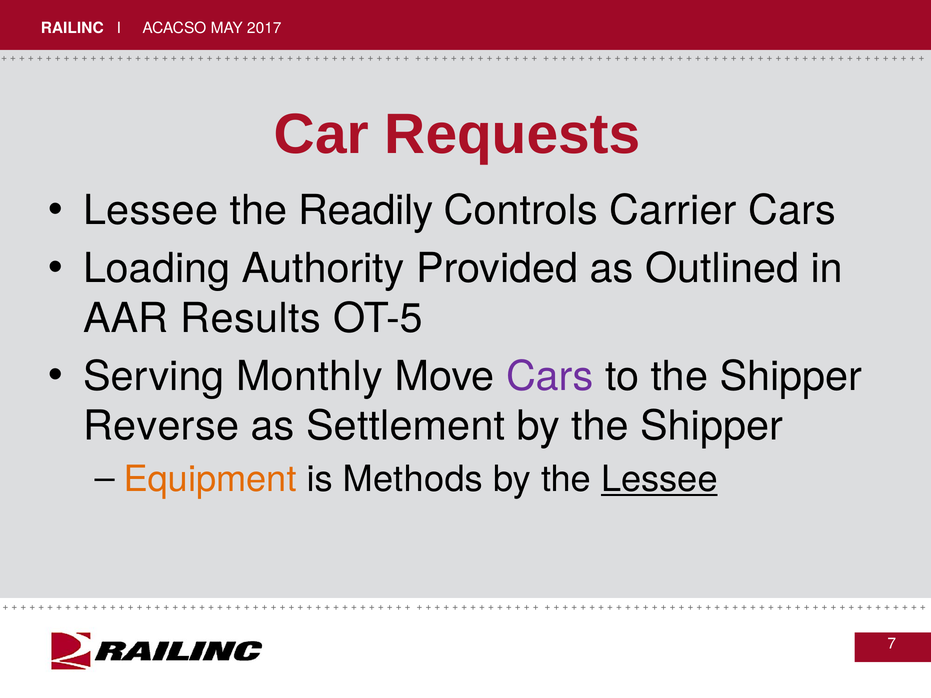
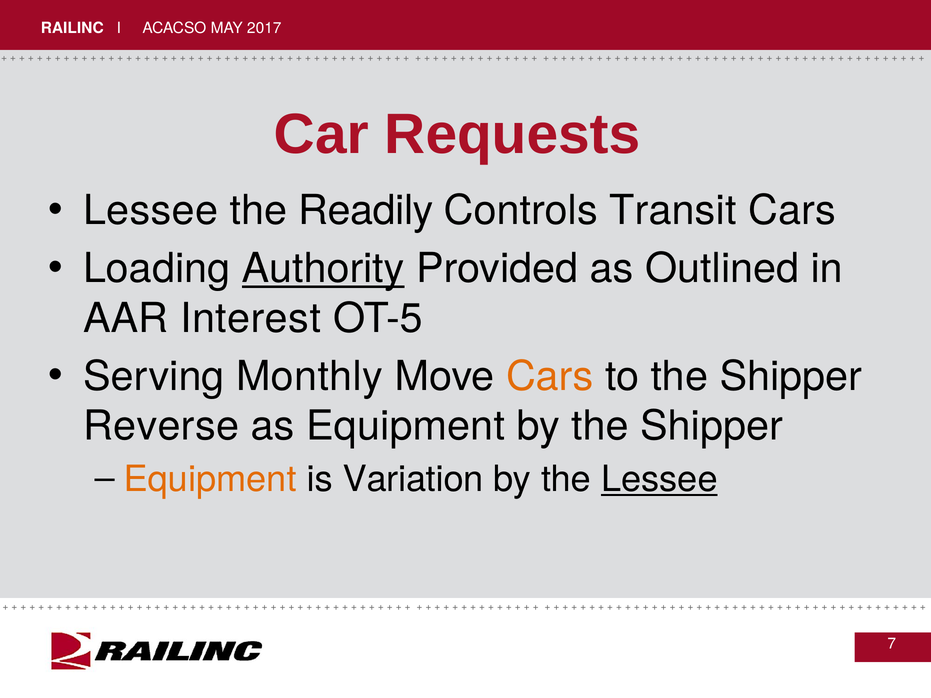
Carrier: Carrier -> Transit (673, 211)
Authority underline: none -> present (323, 269)
Results: Results -> Interest (251, 319)
Cars colour: purple -> orange (550, 377)
as Settlement: Settlement -> Equipment (406, 426)
Methods: Methods -> Variation (413, 480)
